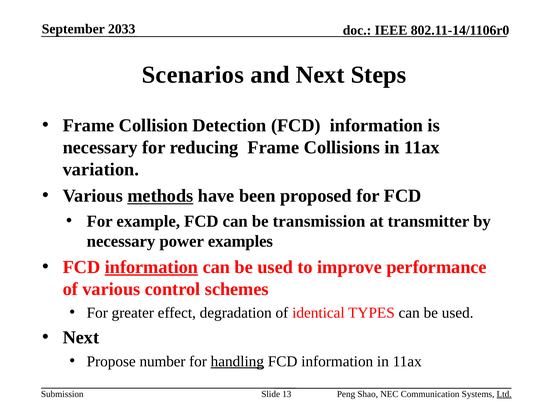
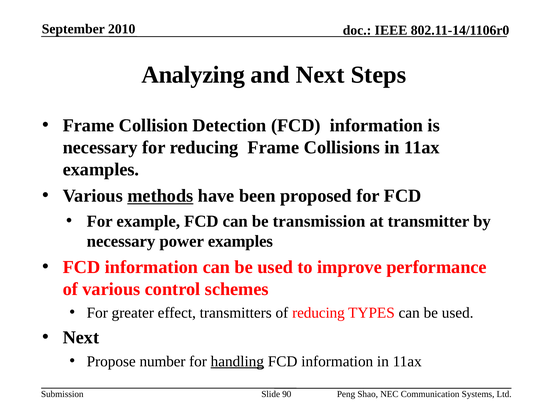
2033: 2033 -> 2010 (122, 29)
Scenarios: Scenarios -> Analyzing (193, 75)
variation: variation -> examples (101, 169)
information underline: present -> none (151, 267)
degradation: degradation -> transmitters (236, 313)
of identical: identical -> reducing (318, 313)
13: 13 -> 90 (287, 394)
Ltd underline: present -> none (504, 394)
